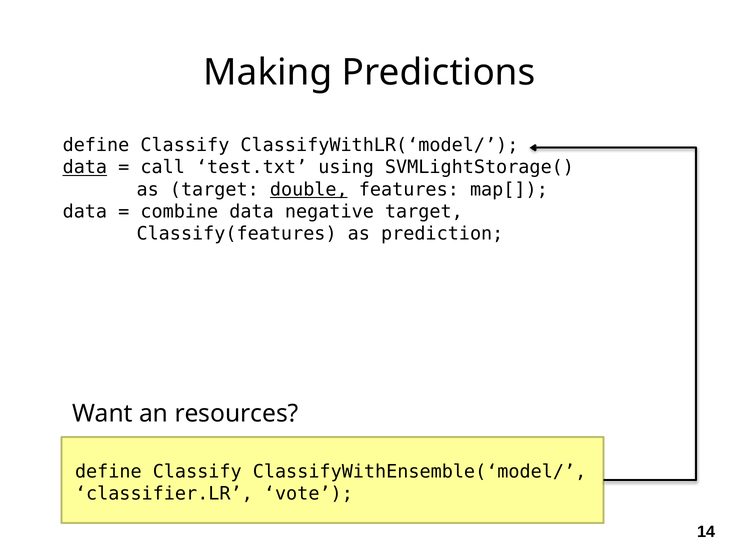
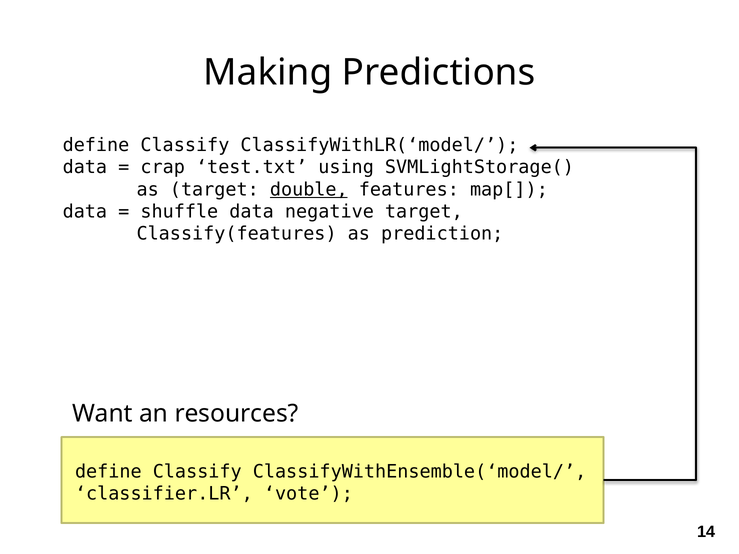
data underline: present -> none (85, 167)
call: call -> crap (163, 167)
combine: combine -> shuffle (179, 212)
